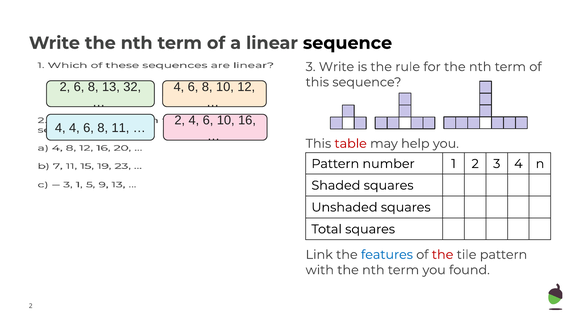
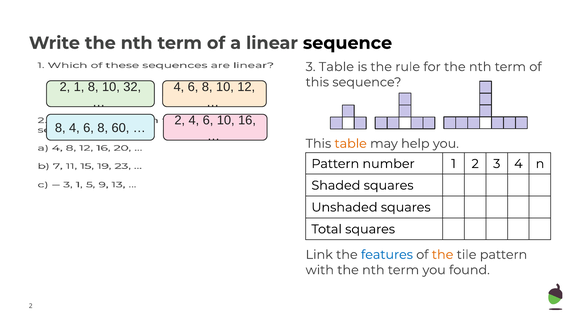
3 Write: Write -> Table (336, 67)
2 6: 6 -> 1 (79, 87)
13: 13 -> 10 (111, 87)
4: 4 -> 8 (60, 128)
11: 11 -> 60 (120, 128)
table colour: red -> orange (351, 144)
the colour: red -> orange (443, 255)
